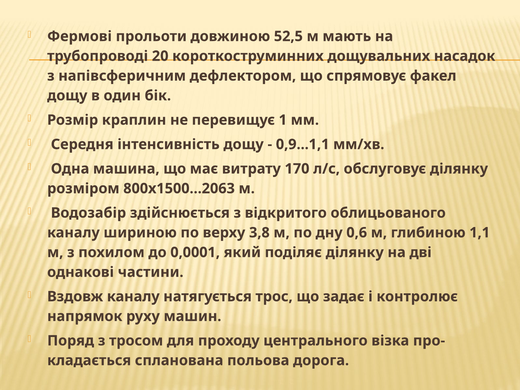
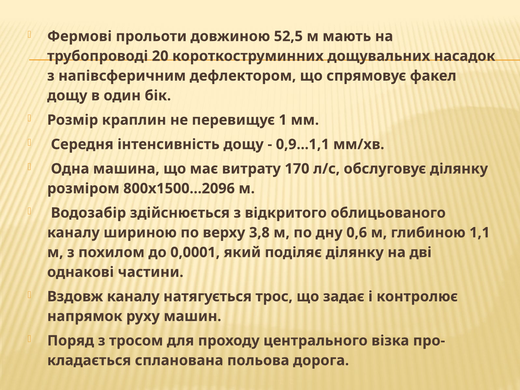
800х1500...2063: 800х1500...2063 -> 800х1500...2096 (179, 188)
